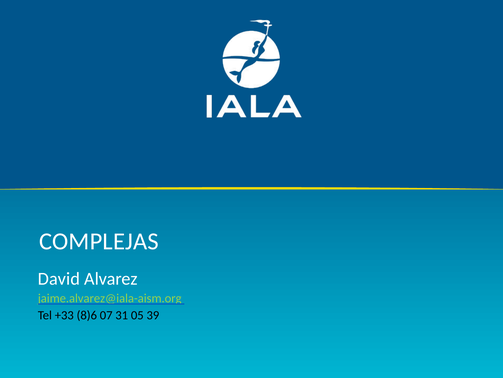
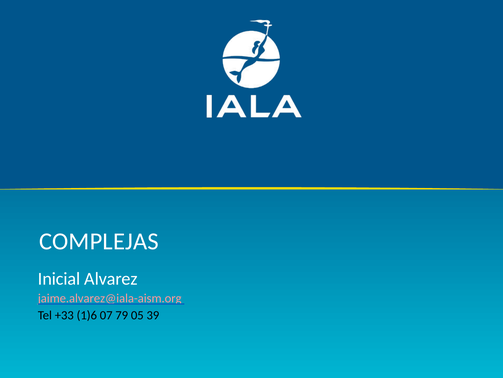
David: David -> Inicial (59, 278)
jaime.alvarez@iala-aism.org colour: light green -> pink (110, 298)
8)6: 8)6 -> 1)6 (87, 315)
31: 31 -> 79 (122, 315)
